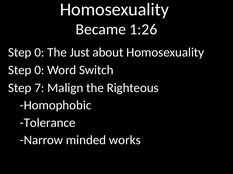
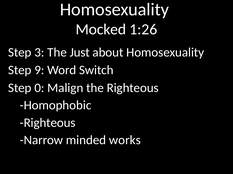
Became: Became -> Mocked (101, 29)
0: 0 -> 3 (39, 53)
0: 0 -> 9 (39, 70)
7: 7 -> 0 (39, 88)
Tolerance: Tolerance -> Righteous (48, 123)
